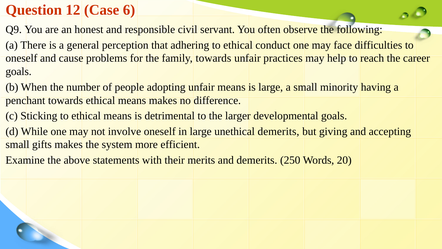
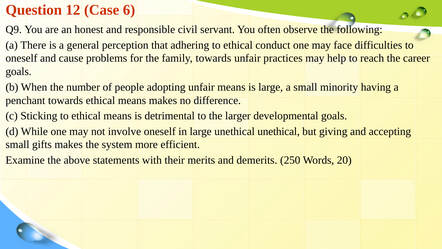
unethical demerits: demerits -> unethical (279, 131)
